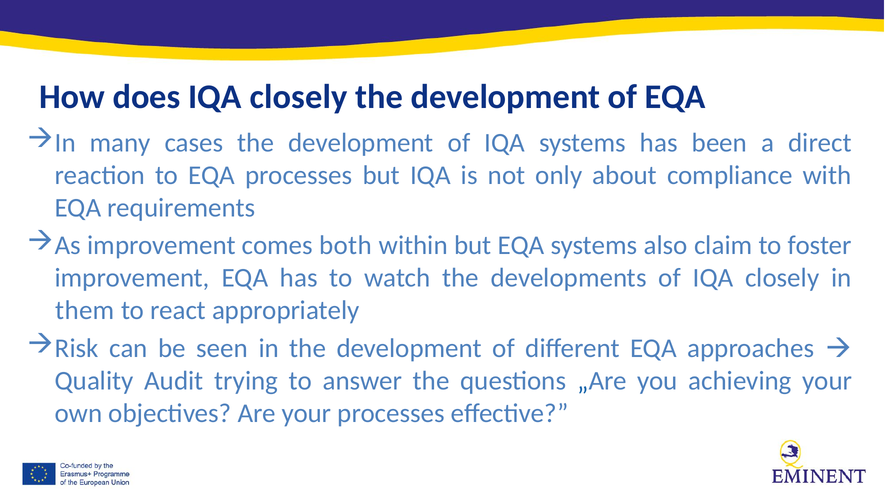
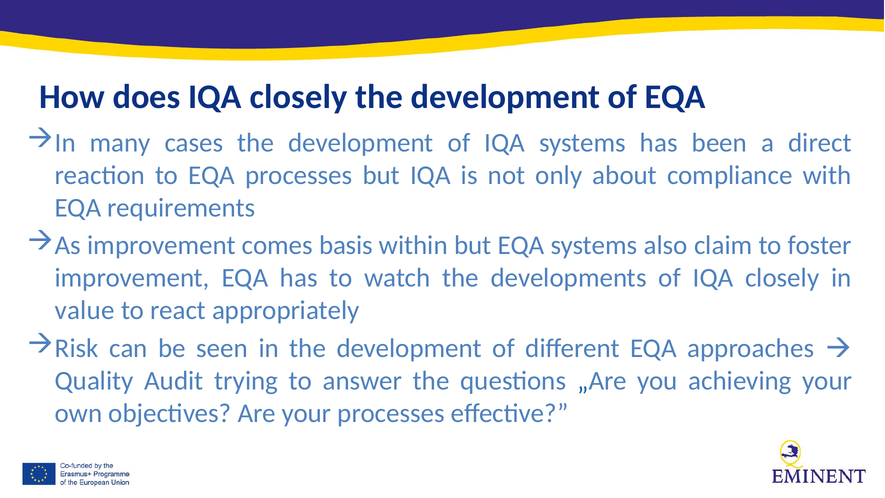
both: both -> basis (346, 245)
them: them -> value (85, 310)
